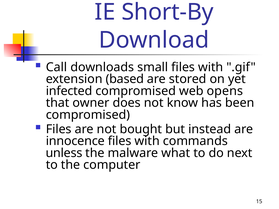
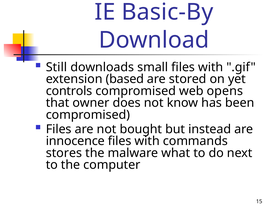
Short-By: Short-By -> Basic-By (167, 12)
Call: Call -> Still (56, 67)
infected: infected -> controls (69, 91)
unless: unless -> stores (64, 153)
